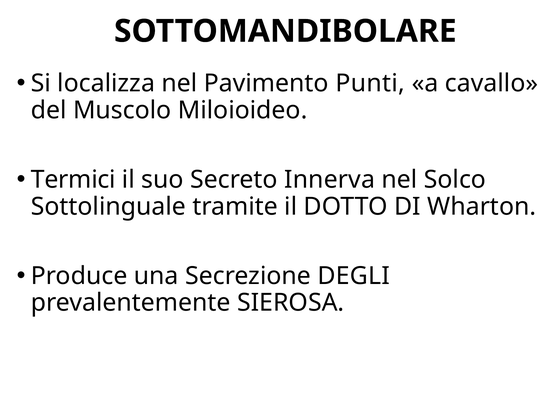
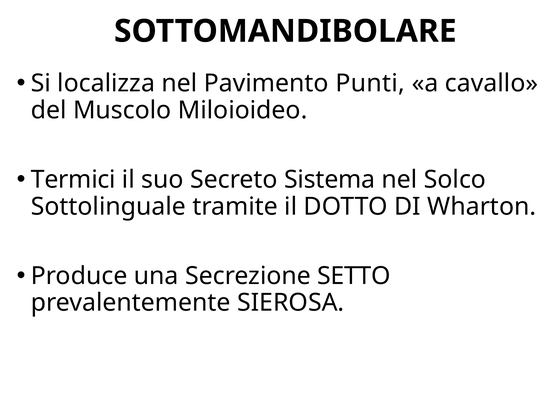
Innerva: Innerva -> Sistema (330, 180)
DEGLI: DEGLI -> SETTO (354, 276)
